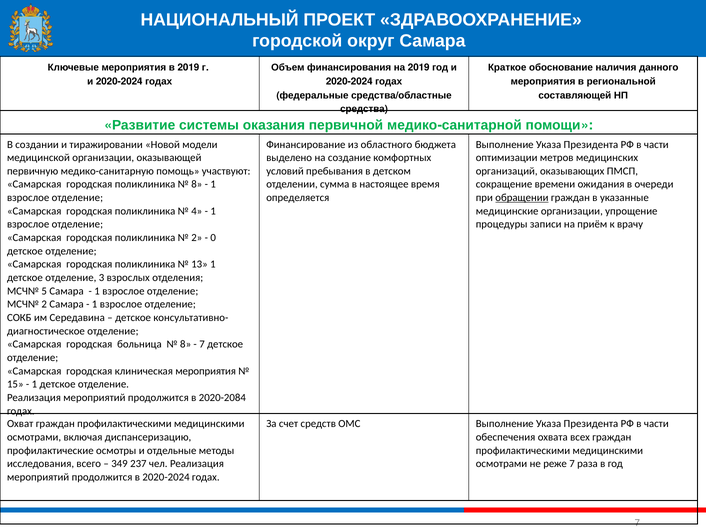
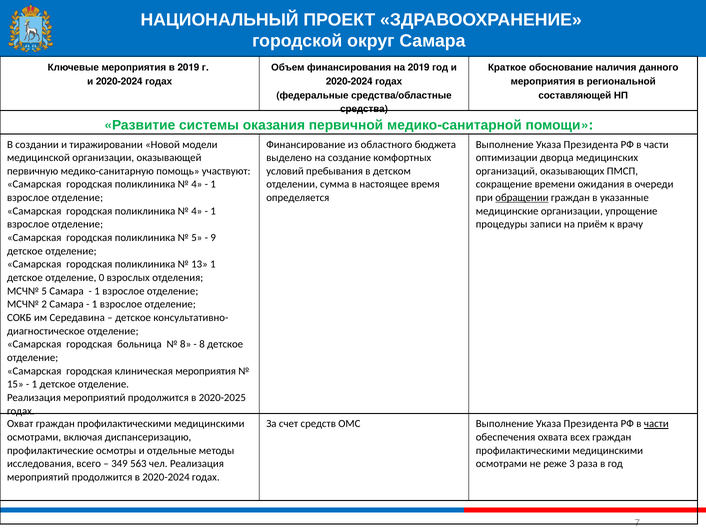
метров: метров -> дворца (557, 158)
8: 8 -> 4 (197, 184)
2: 2 -> 5 (197, 238)
0: 0 -> 9 (213, 238)
3: 3 -> 0 (102, 277)
7: 7 -> 8 (202, 344)
2020-2084: 2020-2084 -> 2020-2025 (222, 397)
части underline: none -> present (656, 423)
237: 237 -> 563 (138, 463)
реже 7: 7 -> 3 (572, 463)
